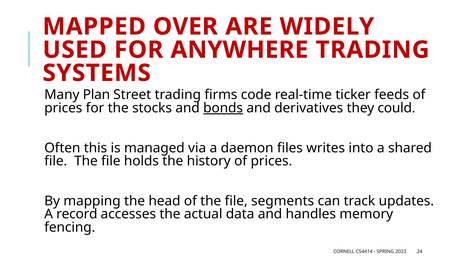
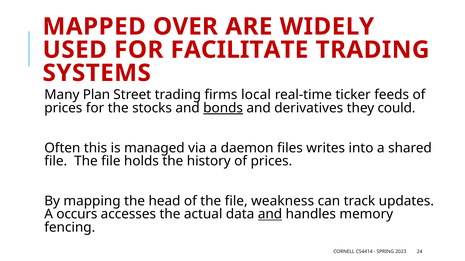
ANYWHERE: ANYWHERE -> FACILITATE (239, 50)
code: code -> local (256, 95)
segments: segments -> weakness (283, 201)
record: record -> occurs (77, 215)
and underline: none -> present (270, 215)
